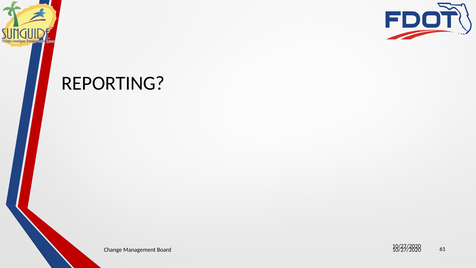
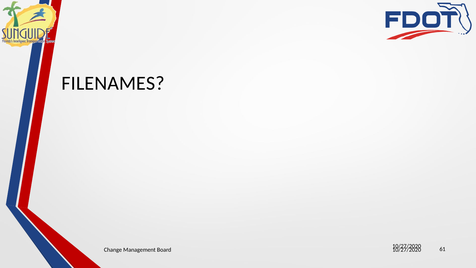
REPORTING: REPORTING -> FILENAMES (113, 83)
